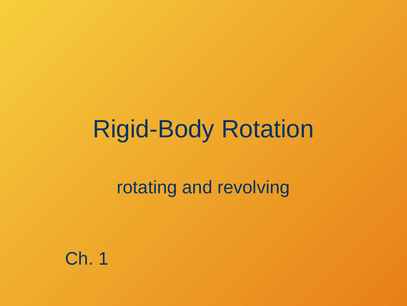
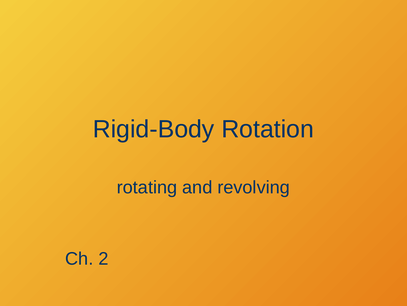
1: 1 -> 2 (103, 258)
